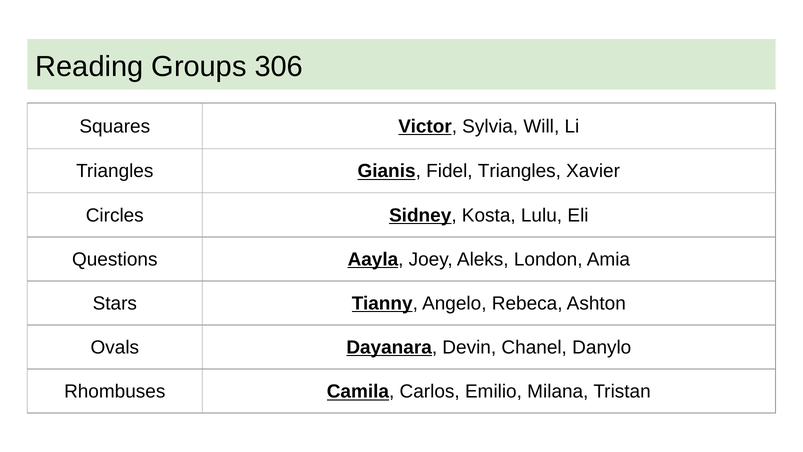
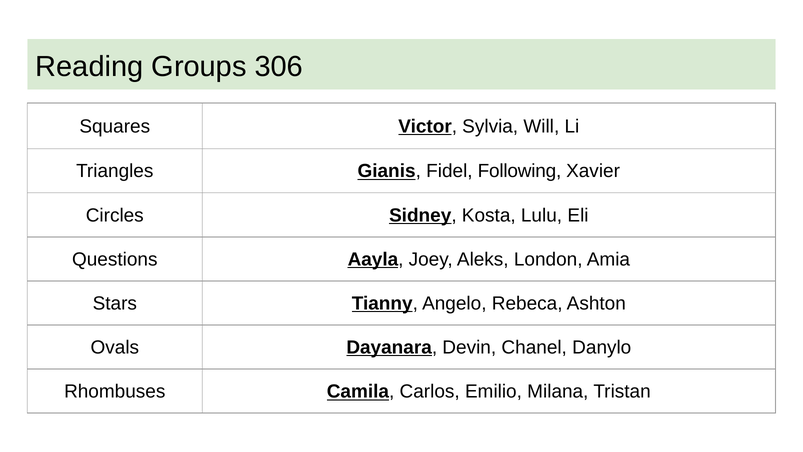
Fidel Triangles: Triangles -> Following (519, 171)
